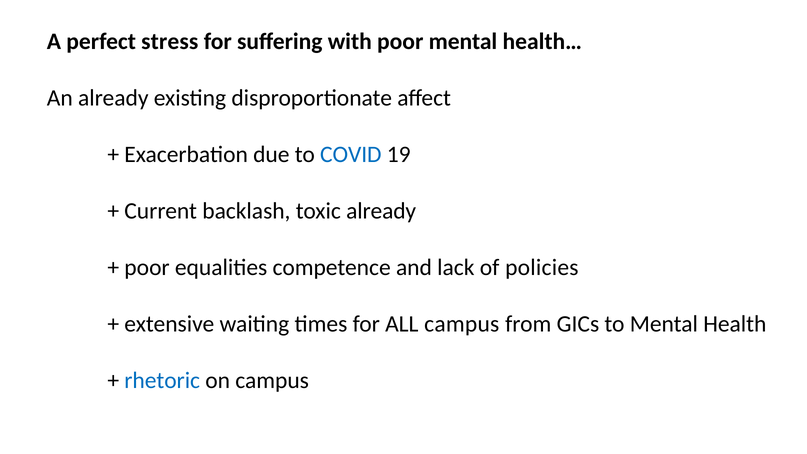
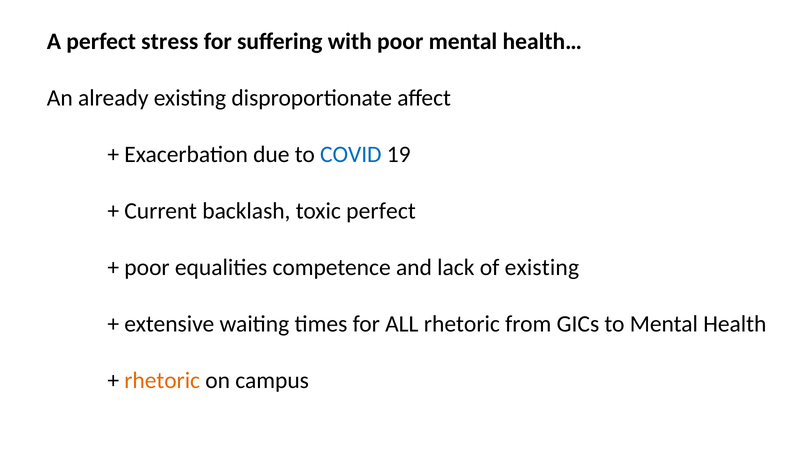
toxic already: already -> perfect (381, 211)
of policies: policies -> existing (542, 267)
ALL campus: campus -> rhetoric (462, 324)
rhetoric colour: blue -> orange (162, 380)
